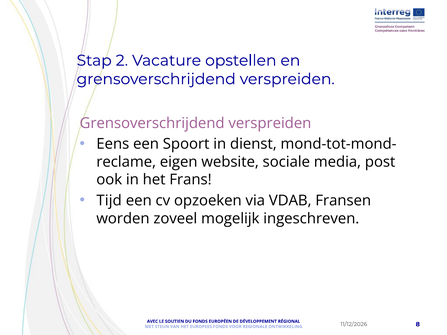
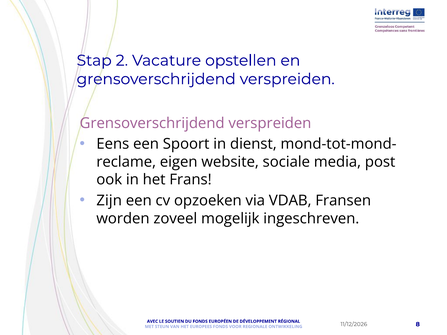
Tijd: Tijd -> Zijn (109, 201)
